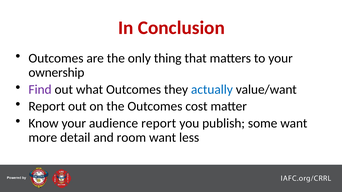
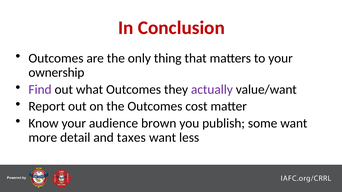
actually colour: blue -> purple (212, 90)
audience report: report -> brown (159, 124)
room: room -> taxes (131, 138)
